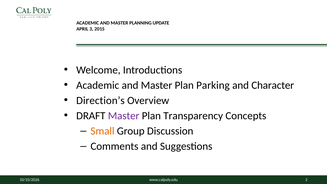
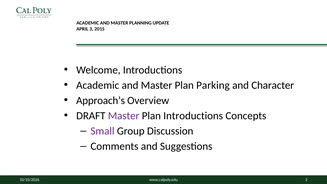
Direction’s: Direction’s -> Approach’s (101, 100)
Plan Transparency: Transparency -> Introductions (193, 116)
Small colour: orange -> purple (102, 131)
